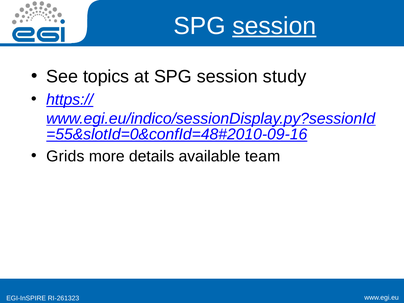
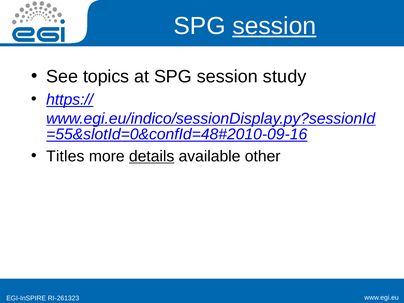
Grids: Grids -> Titles (65, 156)
details underline: none -> present (152, 156)
team: team -> other (263, 156)
